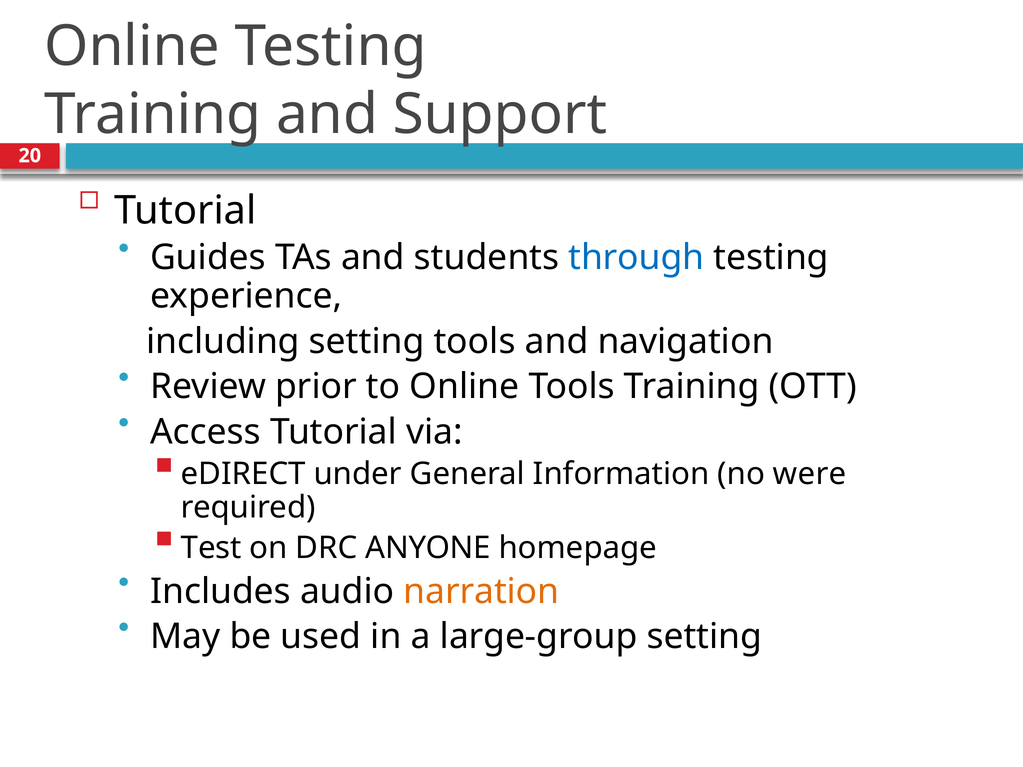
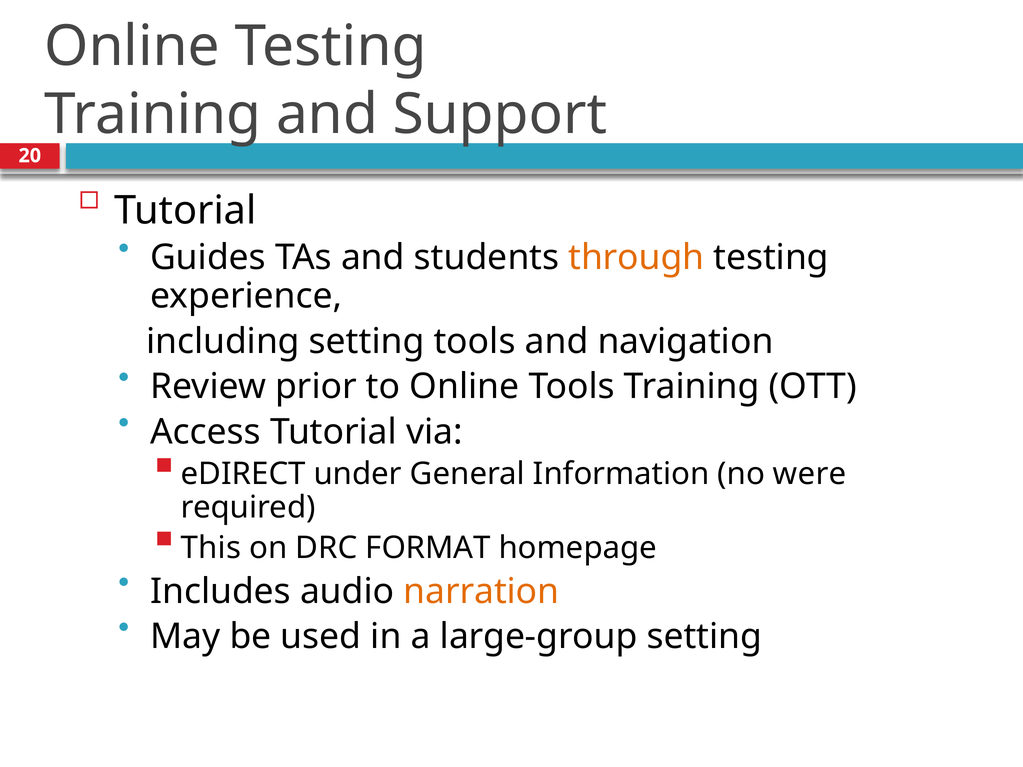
through colour: blue -> orange (636, 258)
Test: Test -> This (211, 548)
ANYONE: ANYONE -> FORMAT (428, 548)
